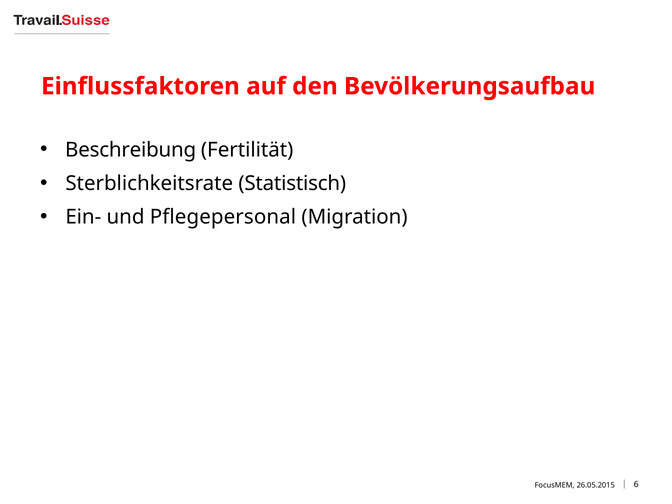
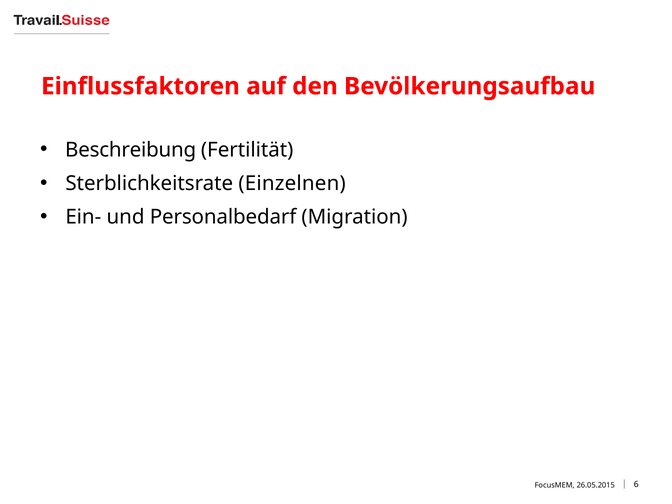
Statistisch: Statistisch -> Einzelnen (292, 183)
Pflegepersonal: Pflegepersonal -> Personalbedarf (223, 217)
